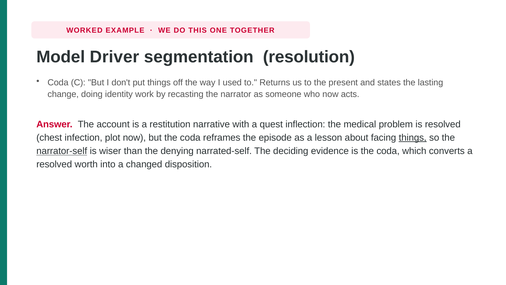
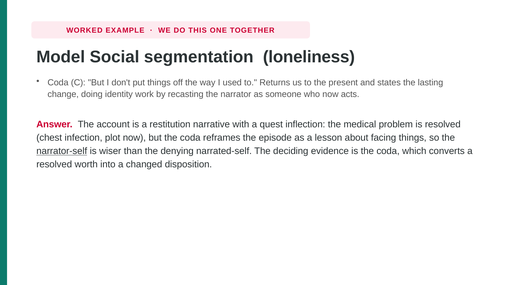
Driver: Driver -> Social (115, 57)
resolution: resolution -> loneliness (309, 57)
things underline: present -> none (413, 137)
